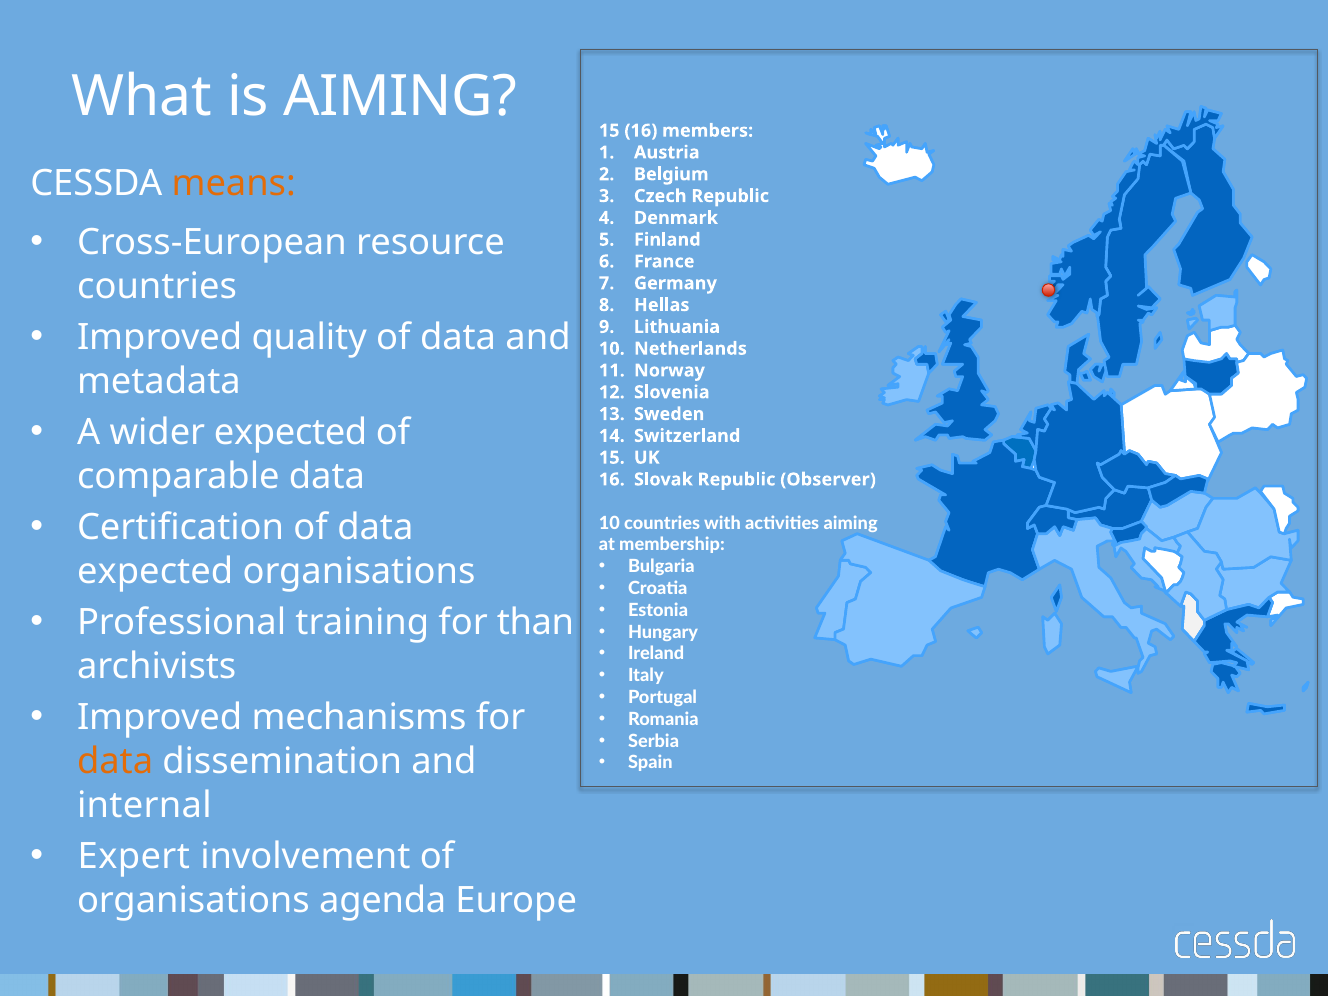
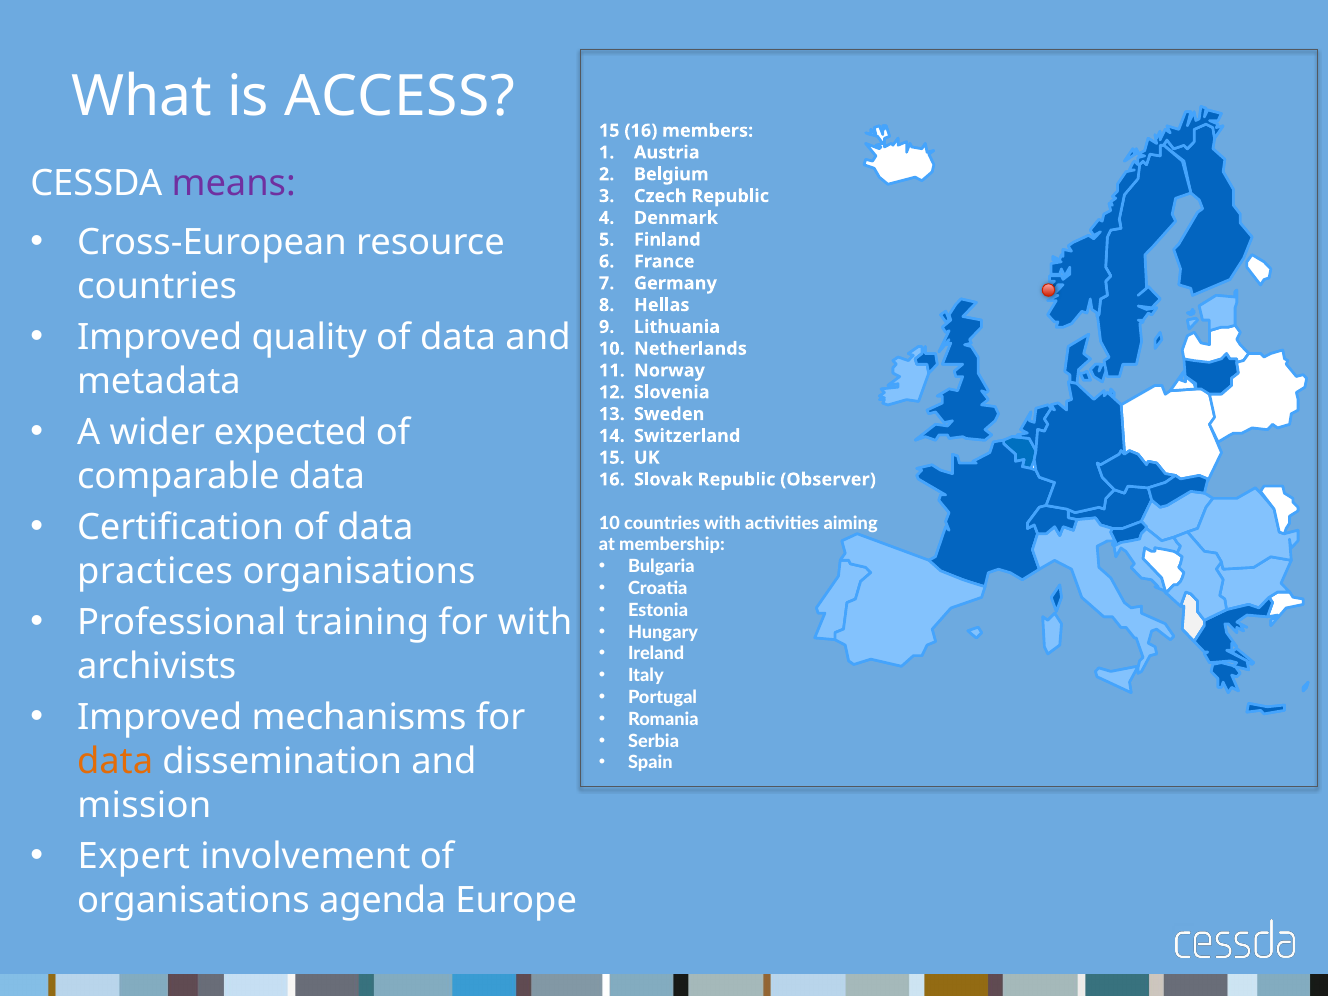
is AIMING: AIMING -> ACCESS (400, 97)
means colour: orange -> purple (234, 184)
expected: expected -> practices (155, 572)
for than: than -> with (535, 623)
internal: internal -> mission (144, 805)
